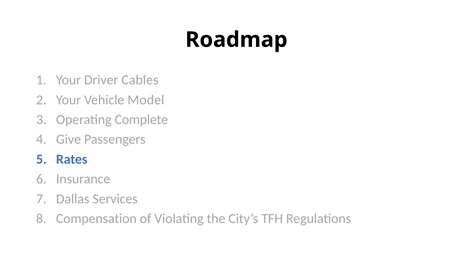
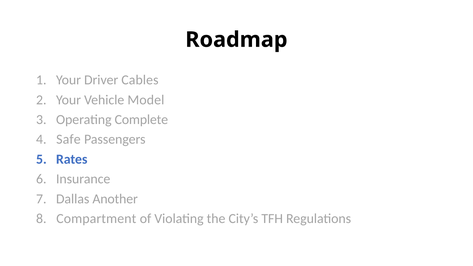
Give: Give -> Safe (68, 139)
Services: Services -> Another (115, 199)
Compensation: Compensation -> Compartment (96, 219)
